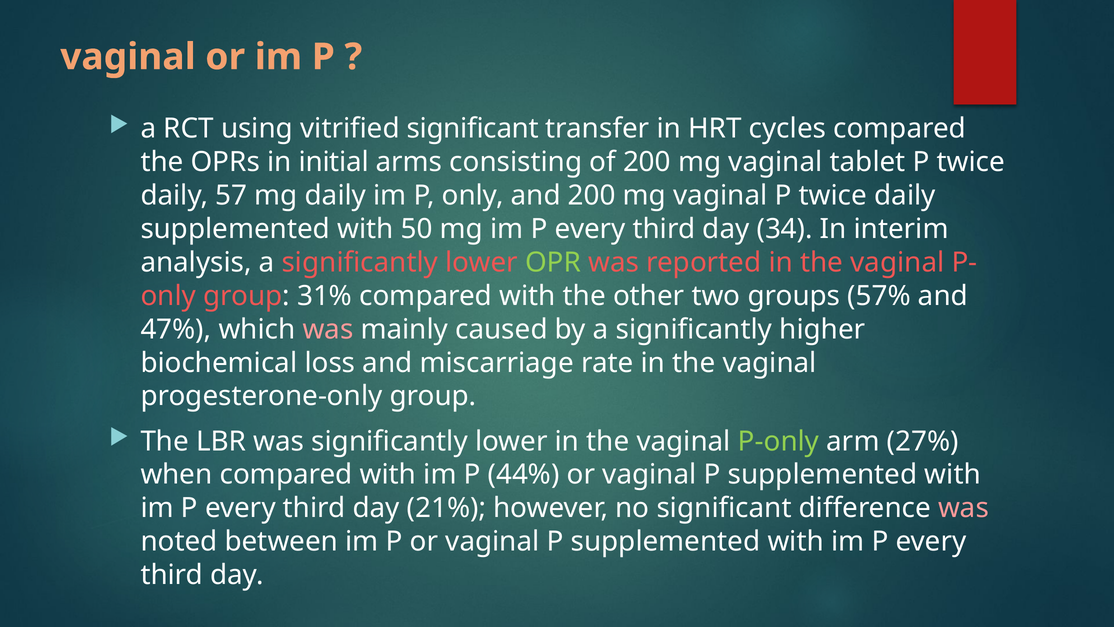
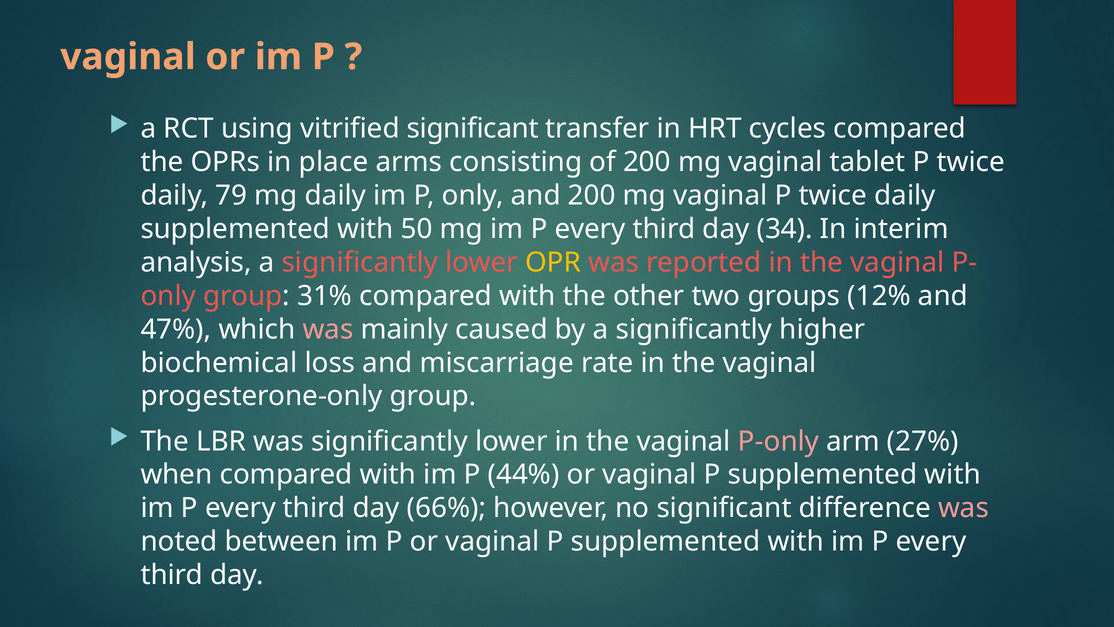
initial: initial -> place (334, 162)
57: 57 -> 79 (231, 196)
OPR colour: light green -> yellow (553, 262)
57%: 57% -> 12% (879, 296)
P-only colour: light green -> pink (778, 441)
21%: 21% -> 66% (446, 508)
